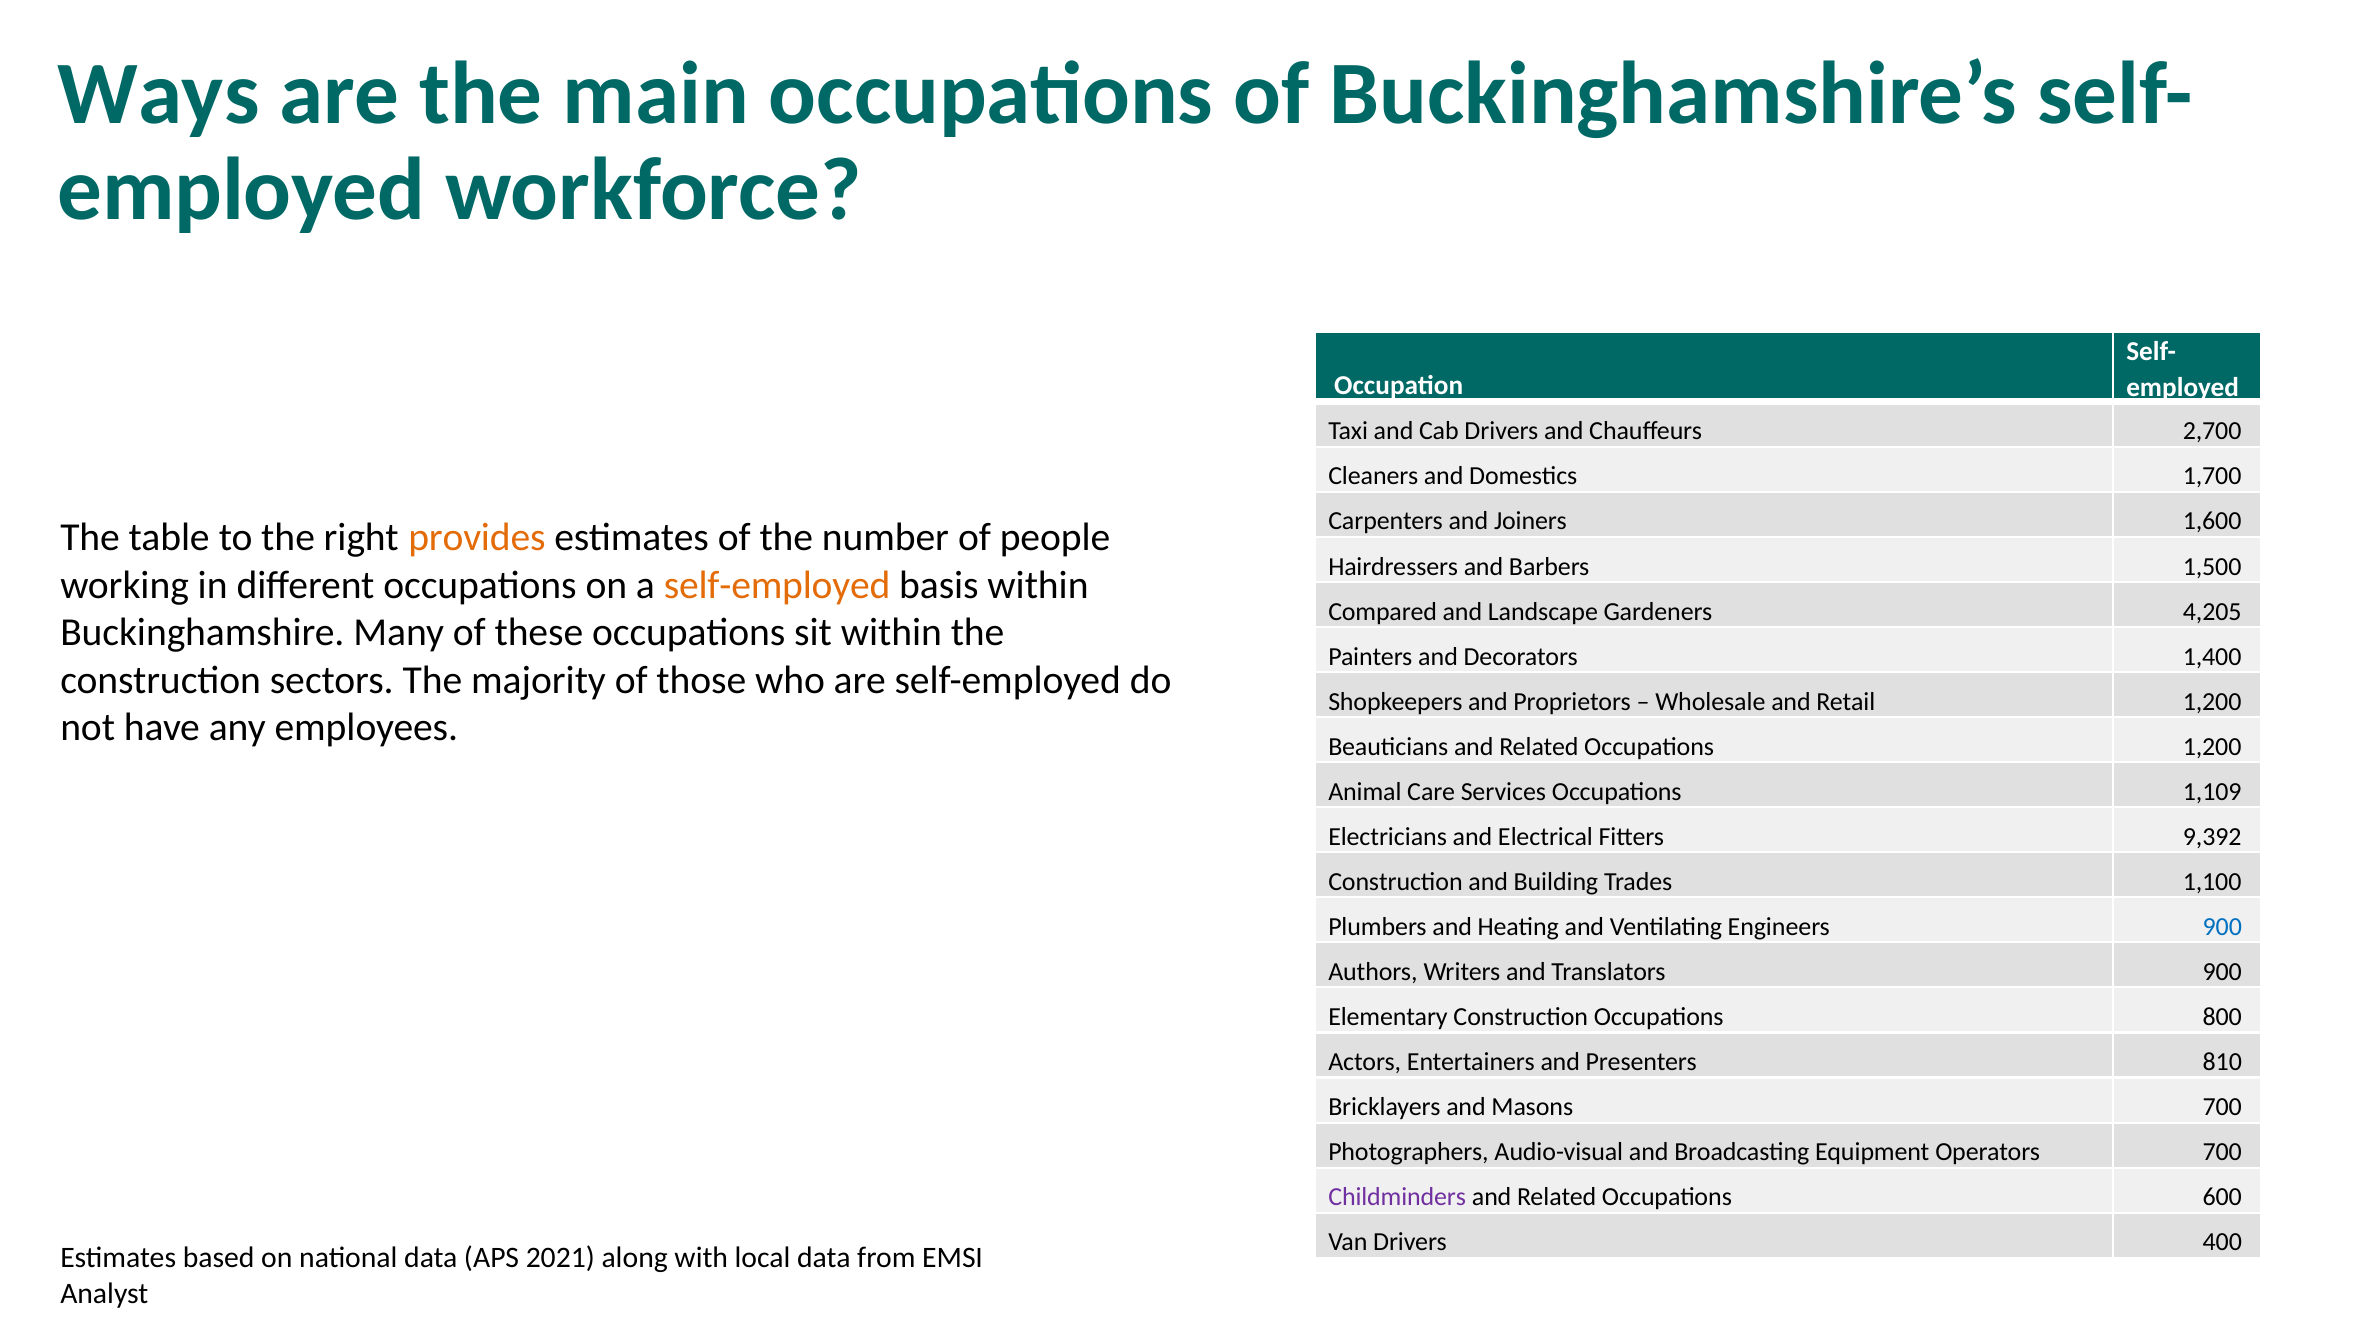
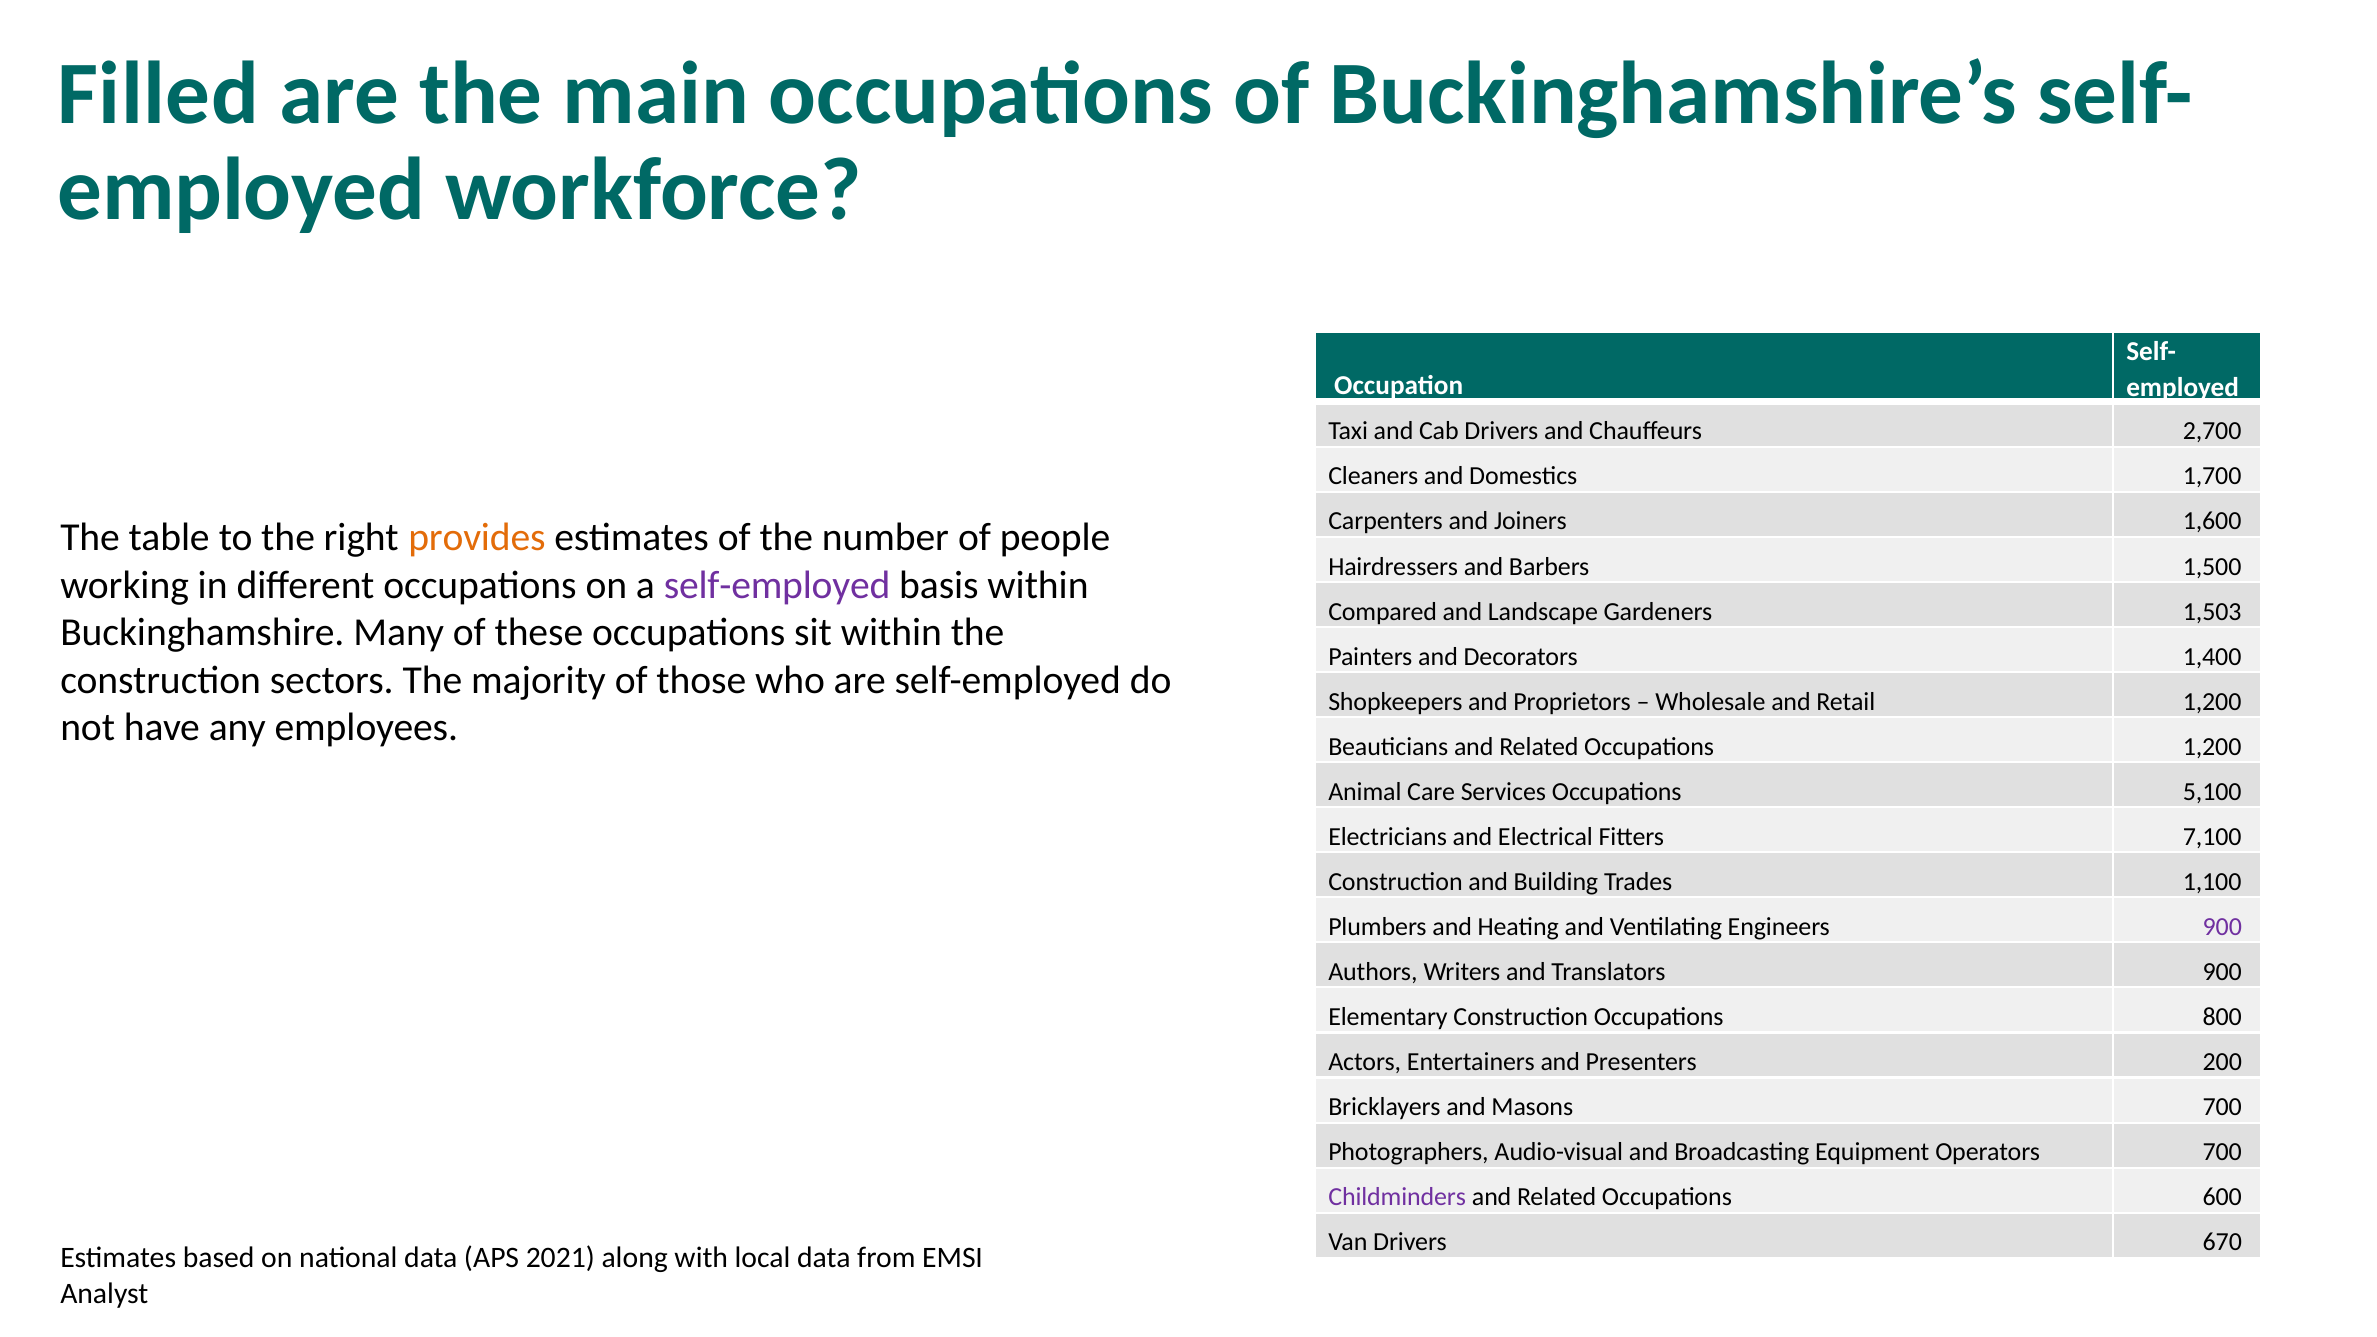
Ways: Ways -> Filled (158, 94)
self-employed colour: orange -> purple (777, 585)
4,205: 4,205 -> 1,503 (2212, 612)
1,109: 1,109 -> 5,100 (2212, 792)
9,392: 9,392 -> 7,100 (2212, 837)
900 colour: blue -> purple (2222, 927)
810: 810 -> 200 (2222, 1062)
400: 400 -> 670 (2222, 1242)
